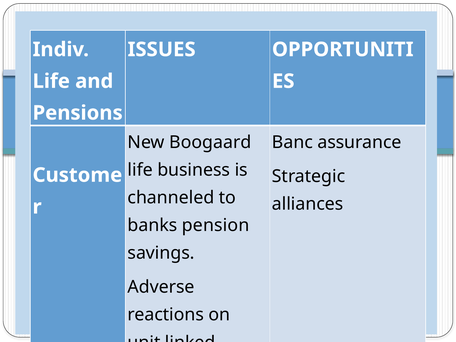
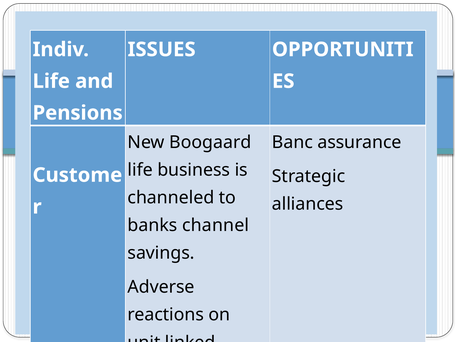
pension: pension -> channel (216, 225)
